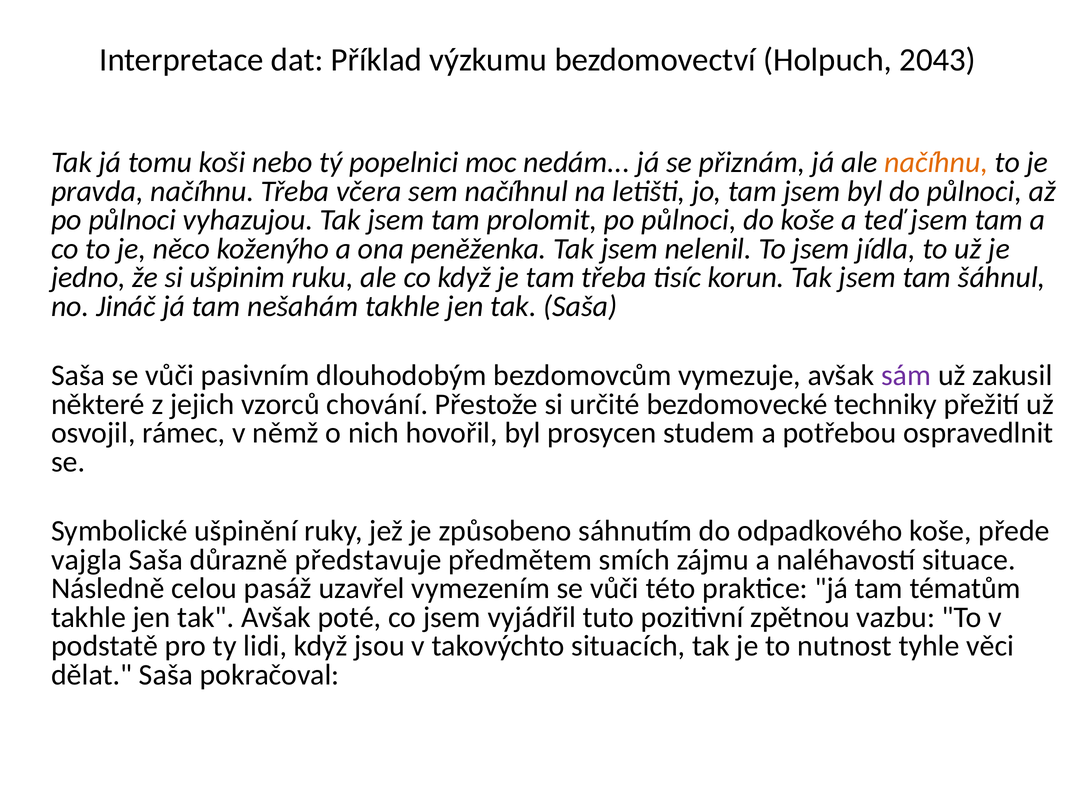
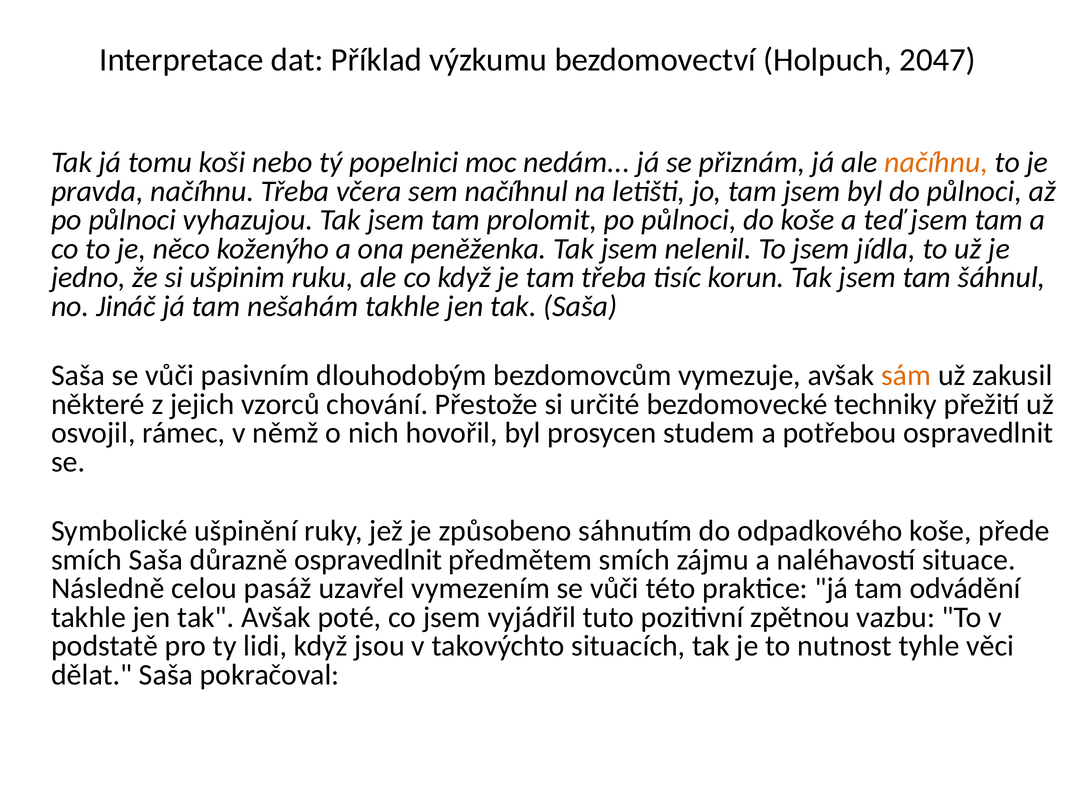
2043: 2043 -> 2047 (938, 60)
sám colour: purple -> orange (906, 376)
vajgla: vajgla -> smích (87, 560)
důrazně představuje: představuje -> ospravedlnit (368, 560)
tématům: tématům -> odvádění (965, 589)
